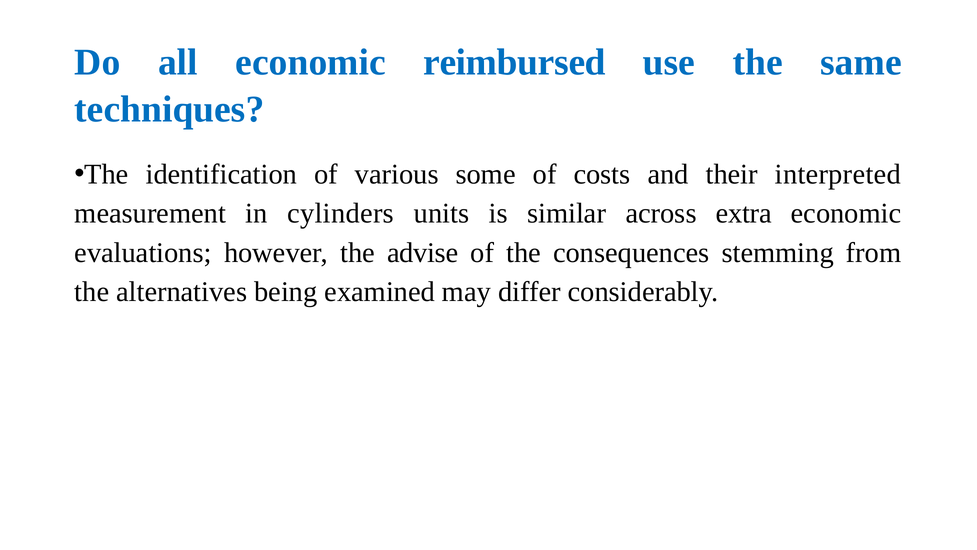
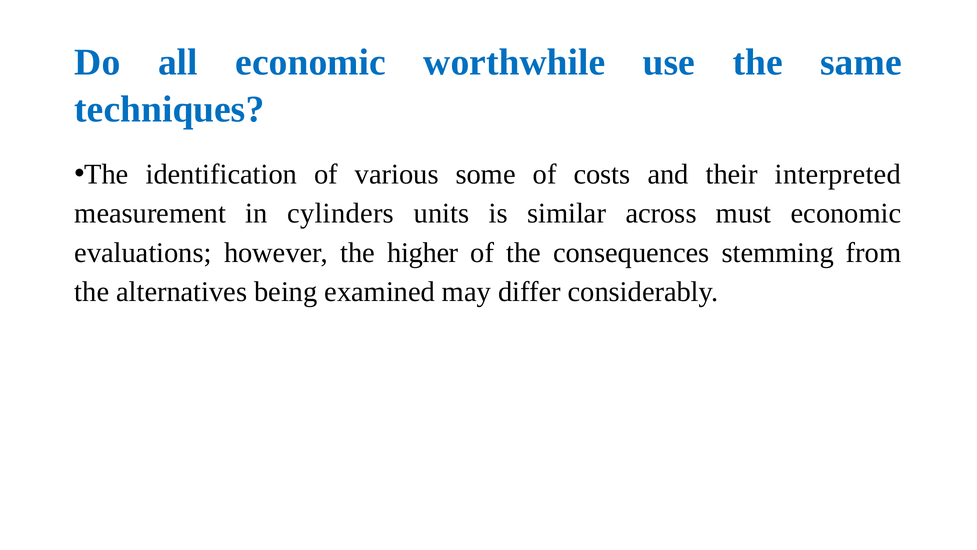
reimbursed: reimbursed -> worthwhile (514, 62)
extra: extra -> must (744, 213)
advise: advise -> higher (423, 253)
